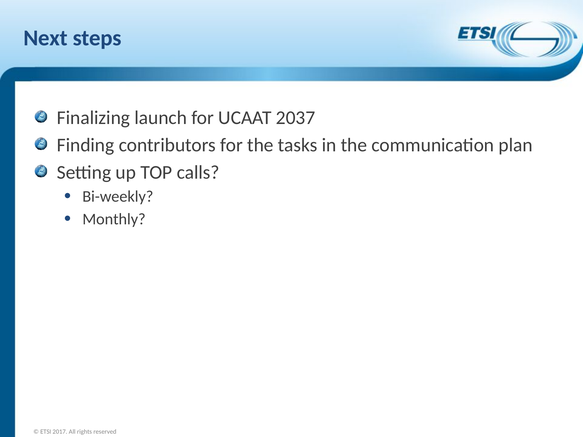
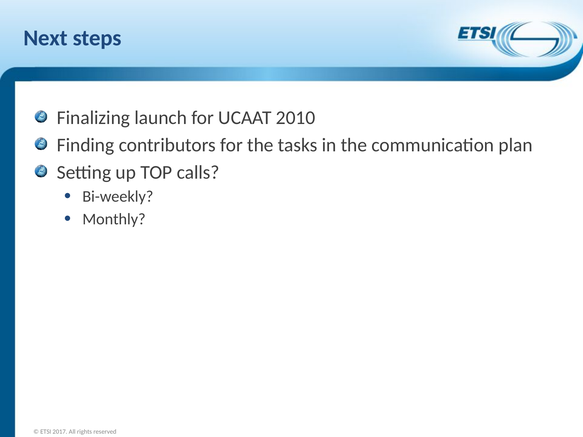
2037: 2037 -> 2010 (296, 118)
